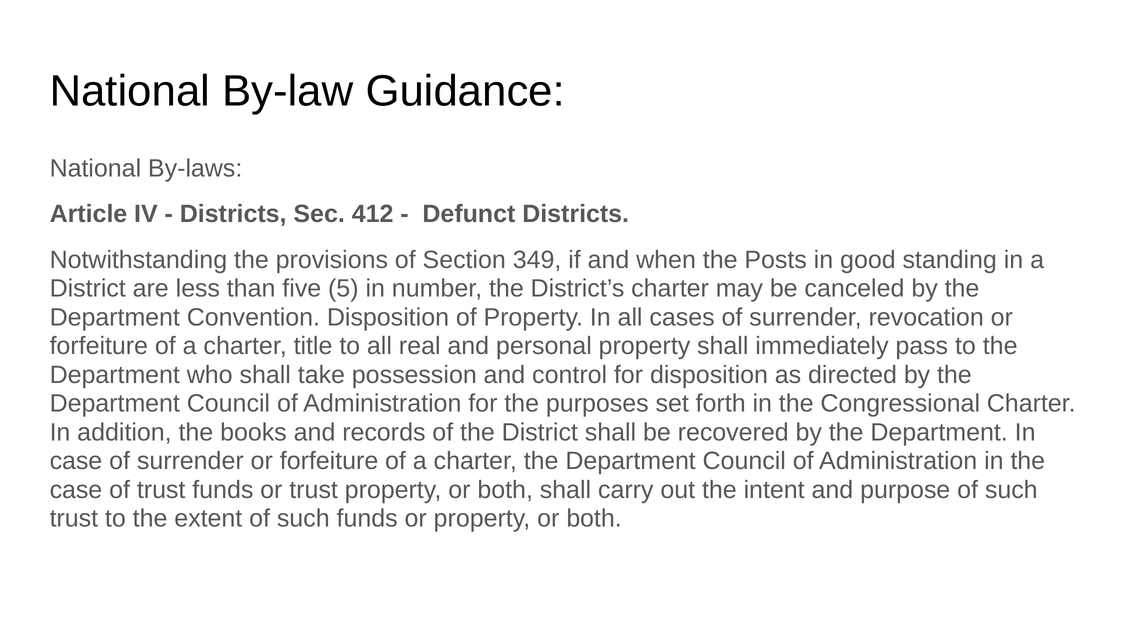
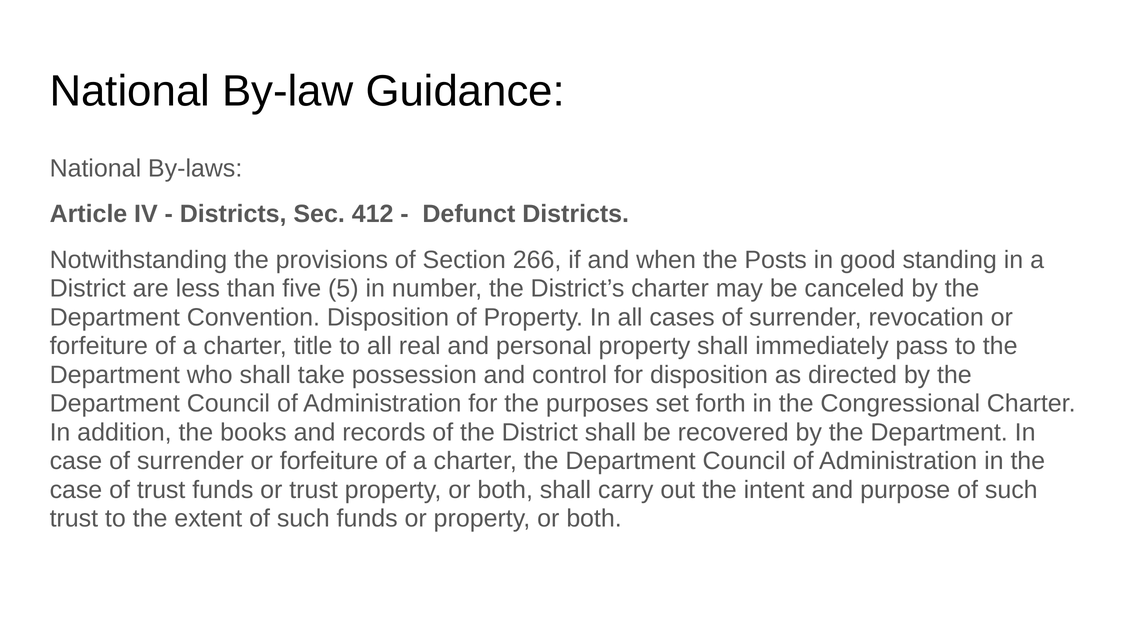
349: 349 -> 266 (537, 260)
